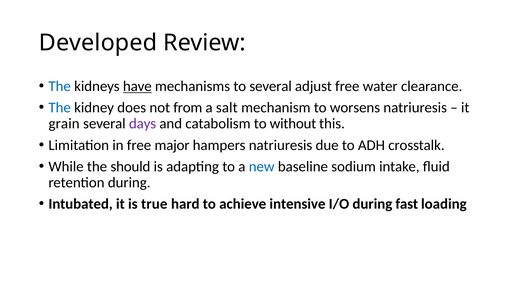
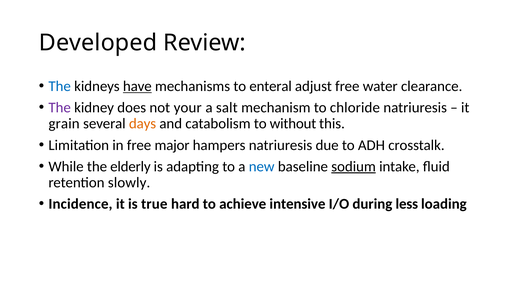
to several: several -> enteral (271, 86)
The colour: blue -> purple (60, 108)
from: from -> your (188, 108)
worsens: worsens -> chloride (355, 108)
days colour: purple -> orange (143, 124)
should: should -> elderly (130, 166)
sodium underline: none -> present (354, 166)
retention during: during -> slowly (129, 183)
Intubated: Intubated -> Incidence (80, 204)
fast: fast -> less (407, 204)
